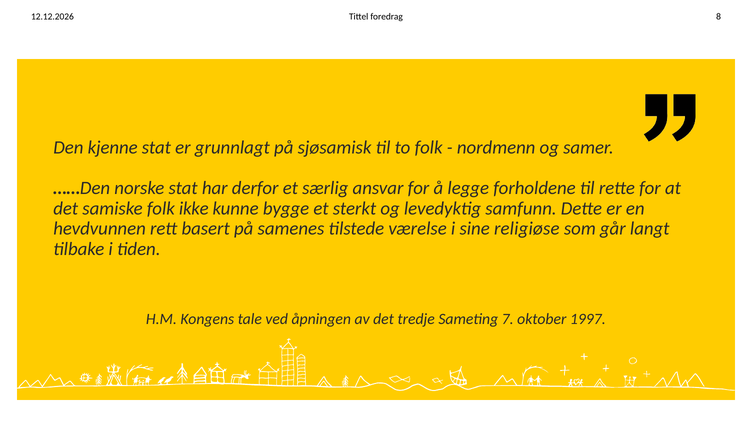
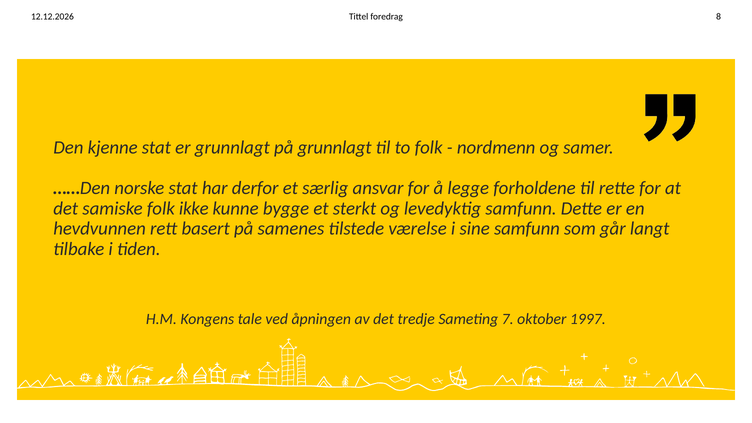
på sjøsamisk: sjøsamisk -> grunnlagt (335, 148)
sine religiøse: religiøse -> samfunn (527, 229)
